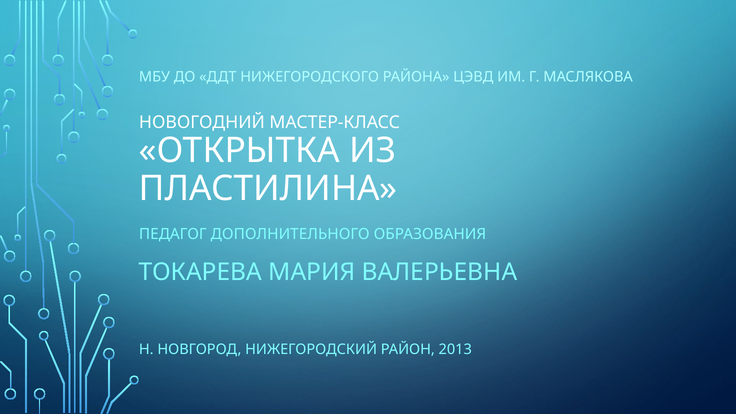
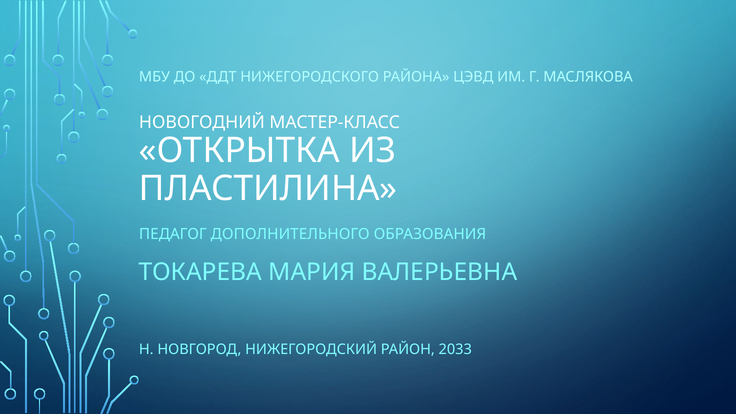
2013: 2013 -> 2033 (455, 349)
